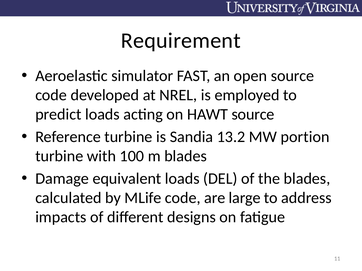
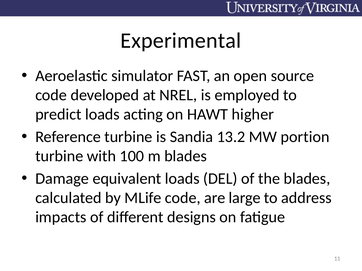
Requirement: Requirement -> Experimental (181, 41)
HAWT source: source -> higher (253, 115)
